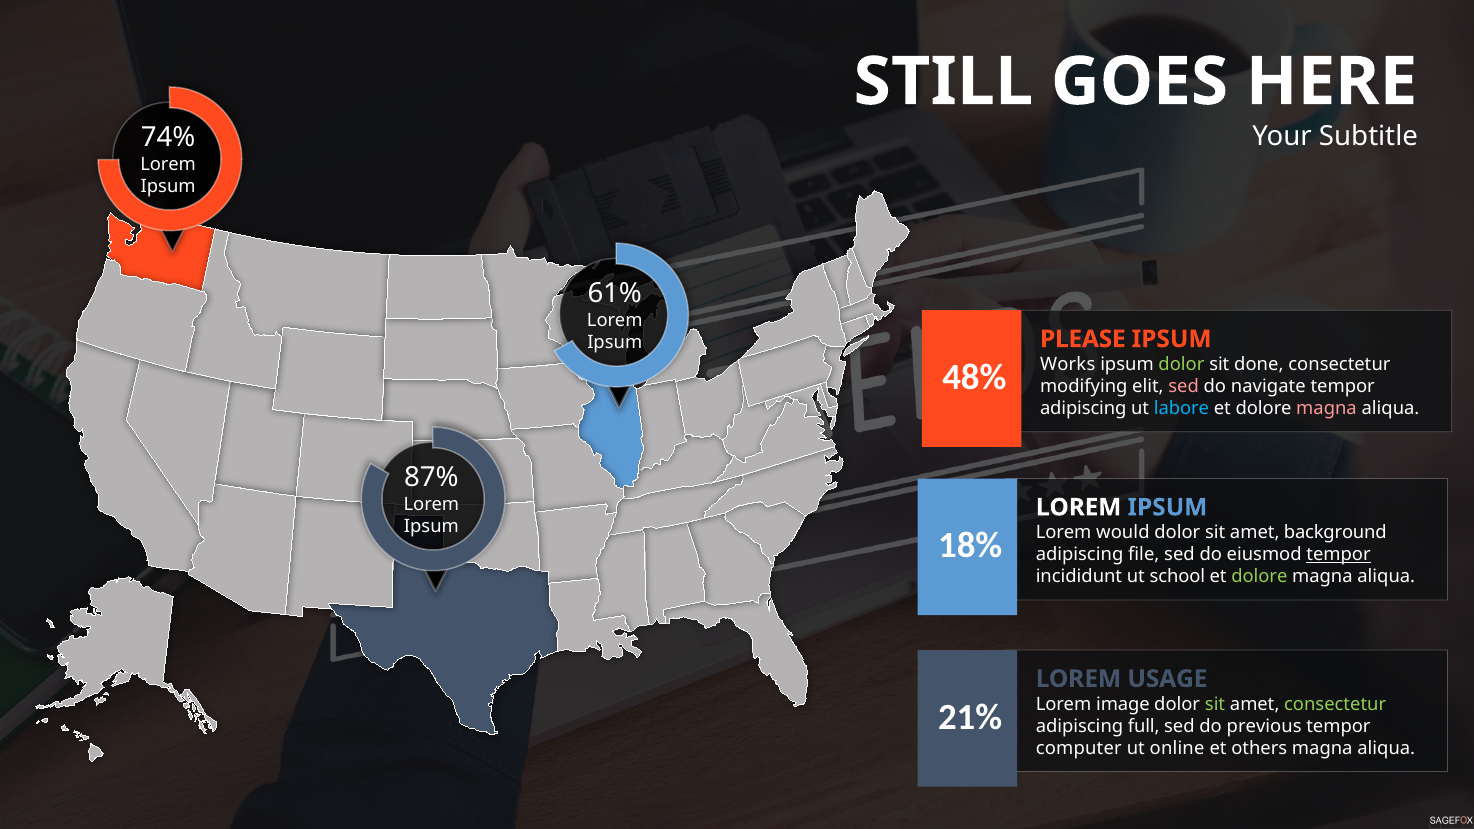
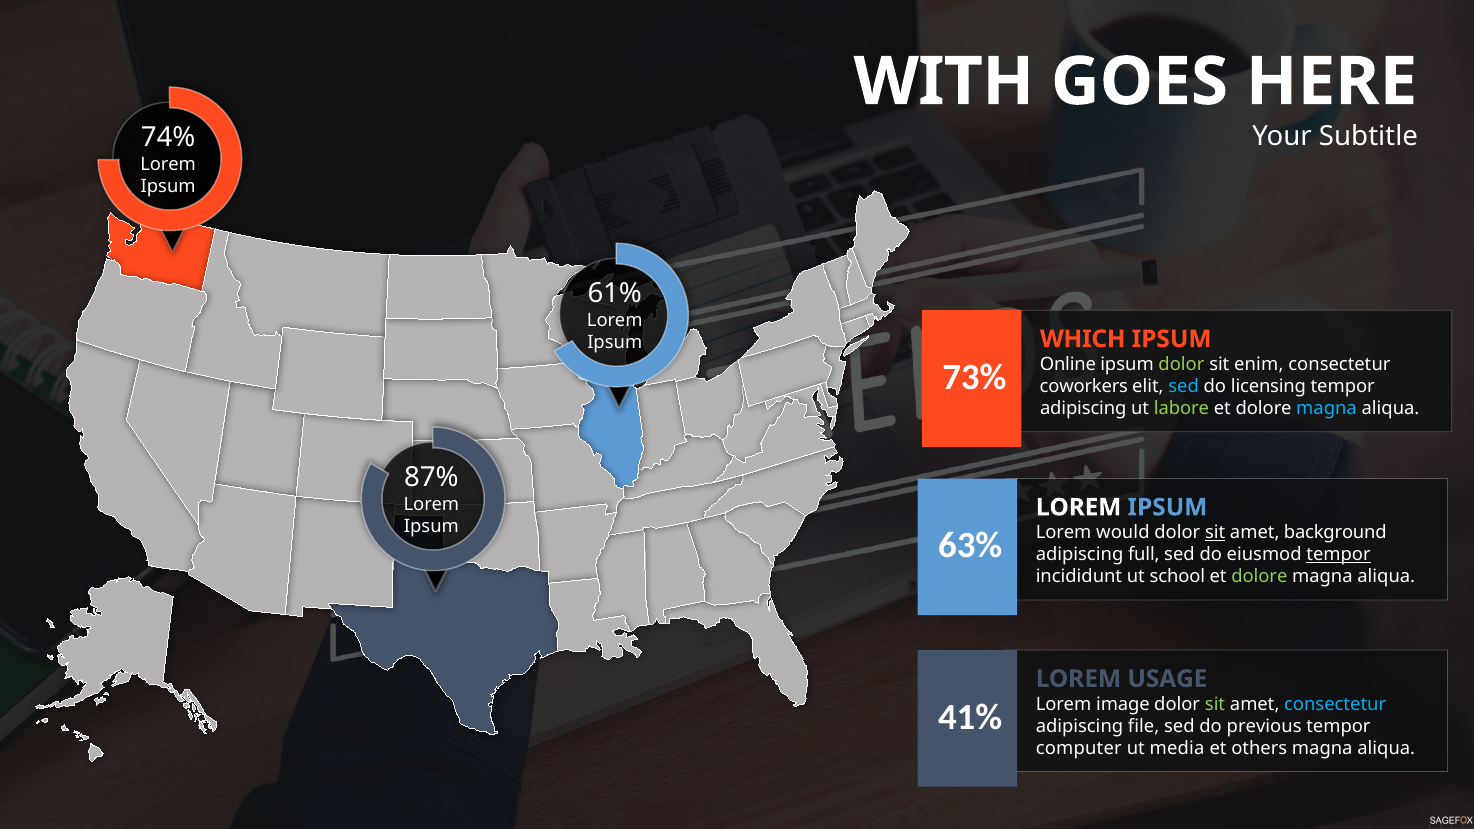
STILL: STILL -> WITH (944, 82)
PLEASE: PLEASE -> WHICH (1083, 339)
Works: Works -> Online (1068, 364)
done: done -> enim (1259, 364)
48%: 48% -> 73% (974, 377)
modifying: modifying -> coworkers (1084, 387)
sed colour: pink -> light blue (1184, 387)
navigate: navigate -> licensing (1268, 387)
labore colour: light blue -> light green (1181, 409)
magna colour: pink -> light blue (1326, 409)
sit underline: none -> present (1215, 533)
18%: 18% -> 63% (970, 546)
file: file -> full (1144, 555)
consectetur colour: light green -> light blue (1335, 704)
21%: 21% -> 41% (970, 717)
full: full -> file (1144, 726)
online: online -> media (1177, 749)
